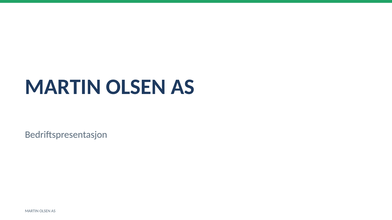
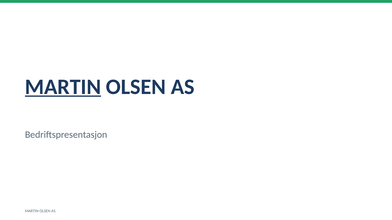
MARTIN underline: none -> present (63, 87)
